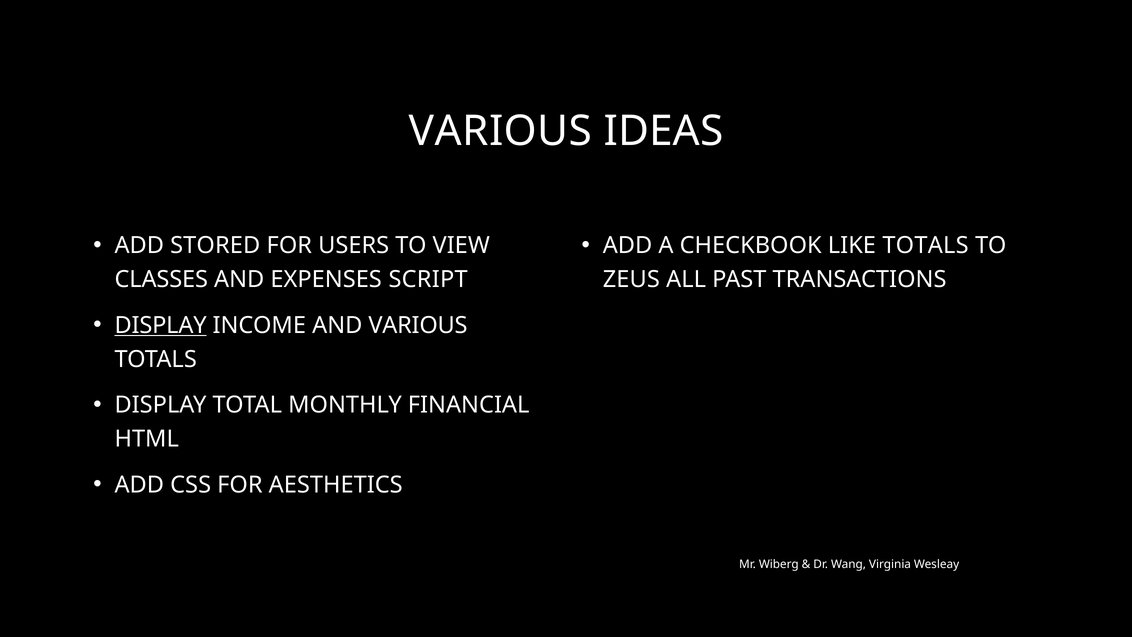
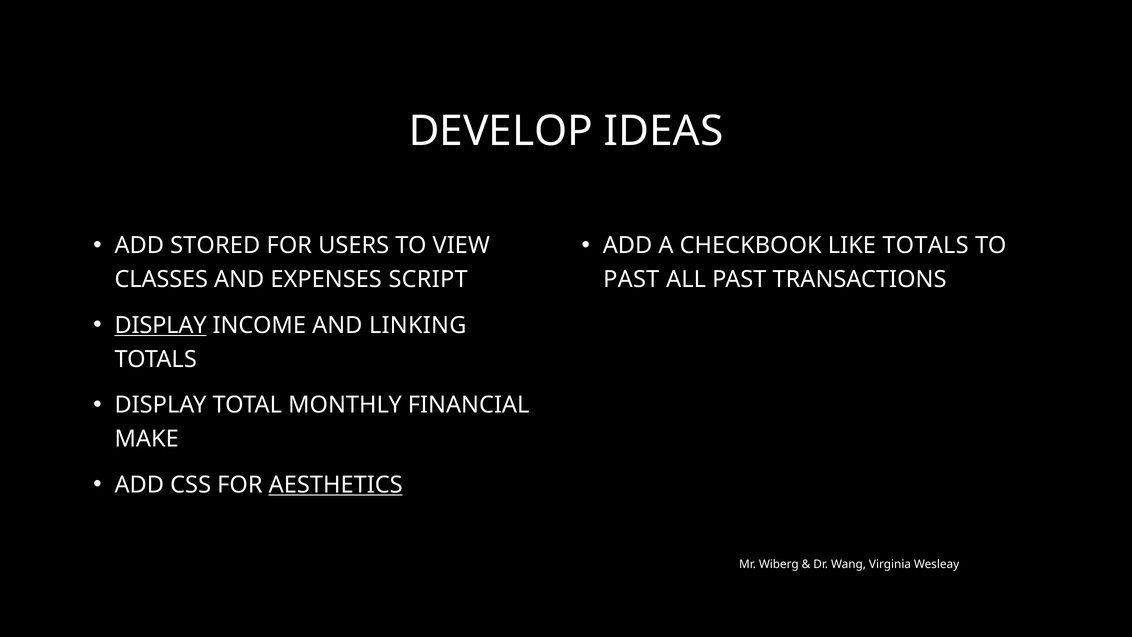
VARIOUS: VARIOUS -> DEVELOP (501, 131)
ZEUS: ZEUS -> PAST (631, 279)
AND VARIOUS: VARIOUS -> LINKING (418, 325)
HTML: HTML -> MAKE (147, 439)
AESTHETICS underline: none -> present (336, 485)
